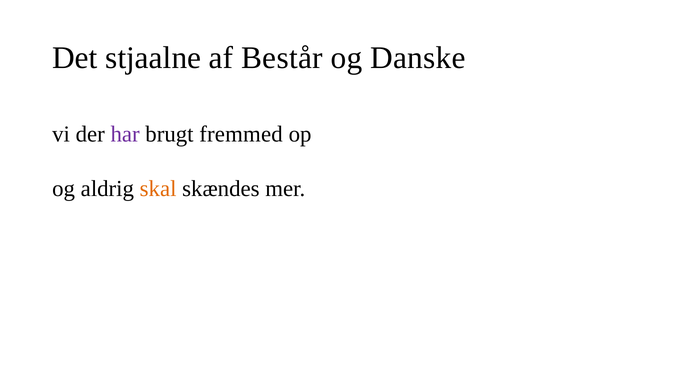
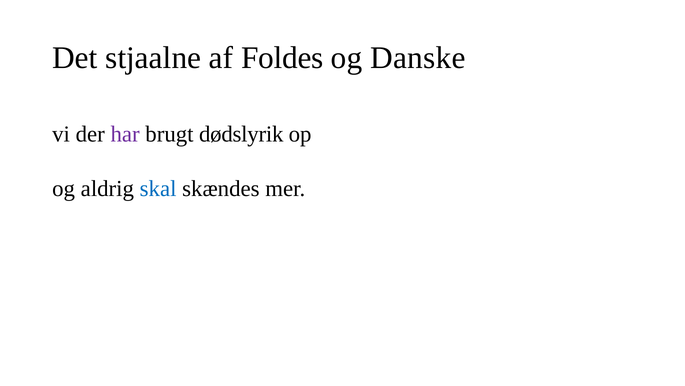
Består: Består -> Foldes (282, 58)
fremmed: fremmed -> dødslyrik (241, 134)
skal colour: orange -> blue (158, 188)
